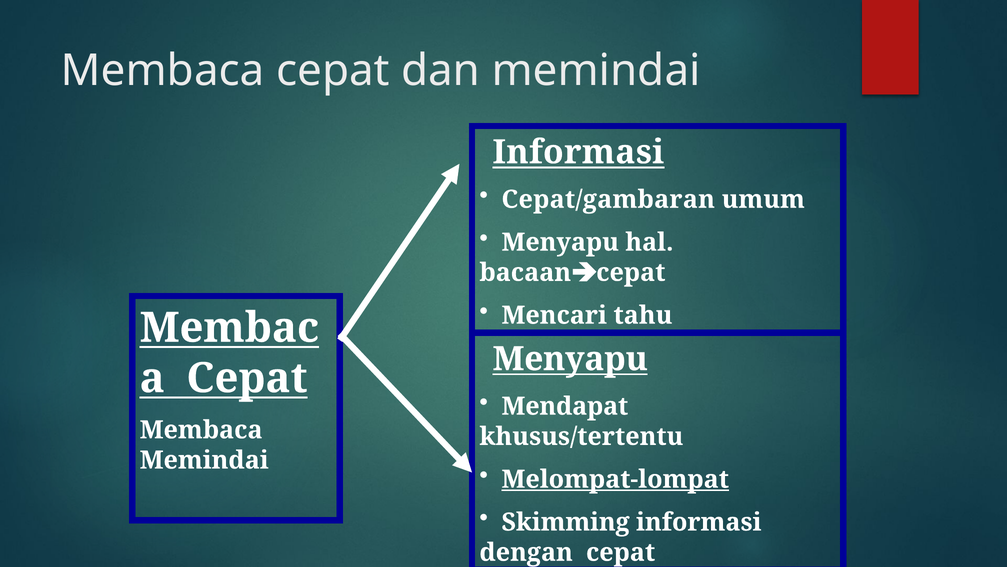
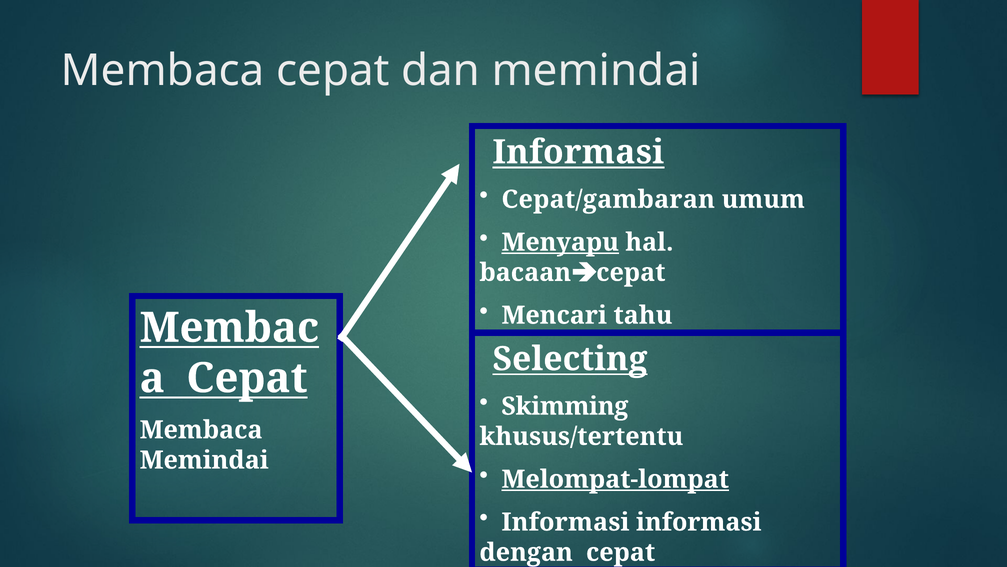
Menyapu underline: none -> present (560, 242)
Menyapu: Menyapu -> Selecting (570, 359)
Mendapat: Mendapat -> Skimming (565, 406)
Skimming: Skimming -> Informasi (565, 522)
